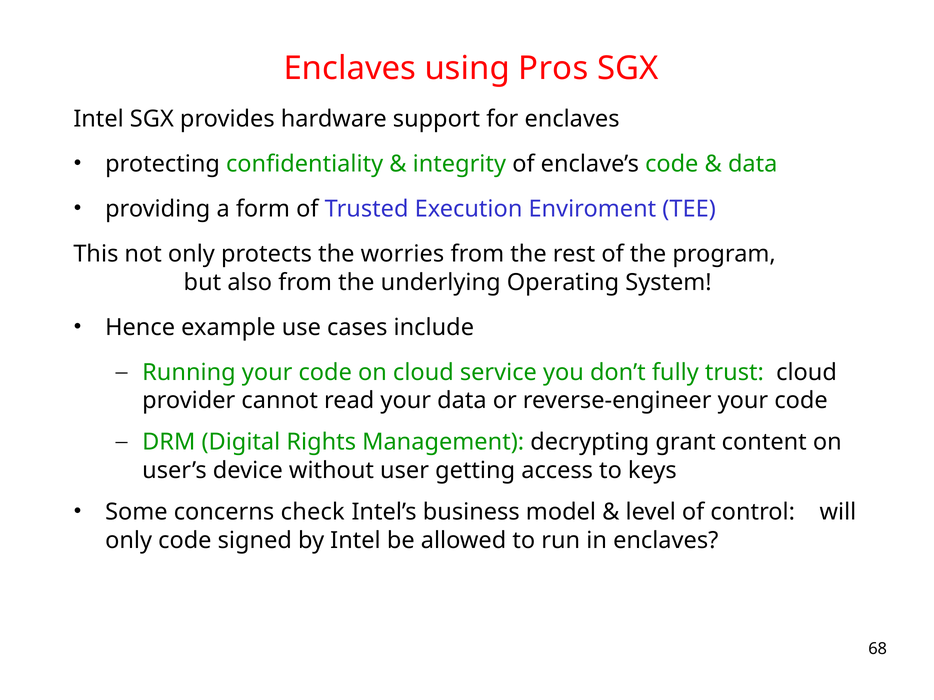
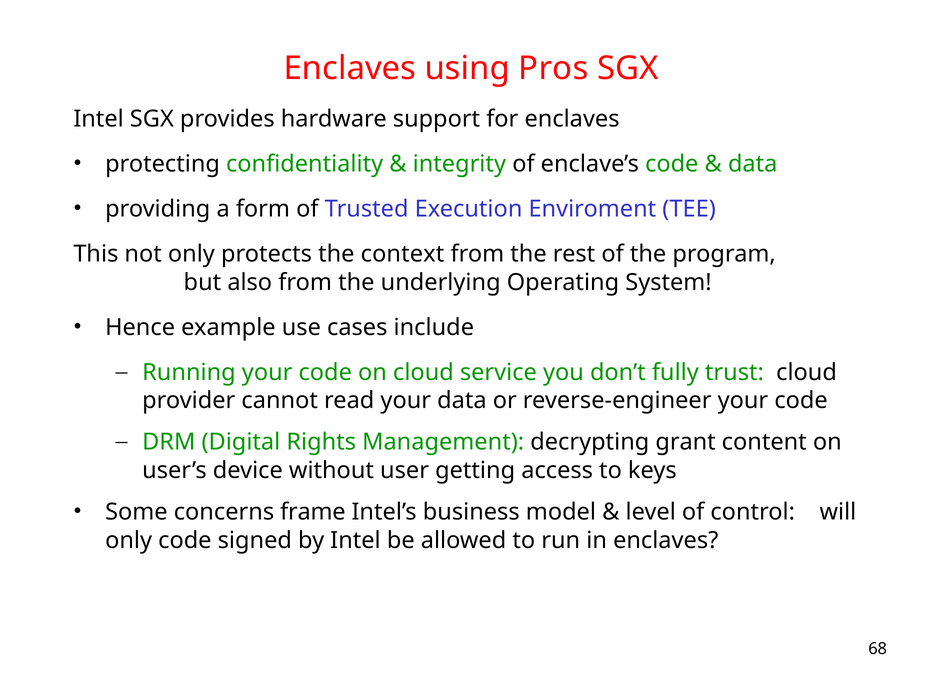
worries: worries -> context (402, 254)
check: check -> frame (313, 512)
